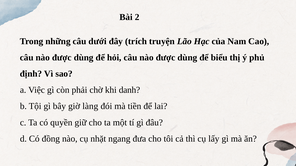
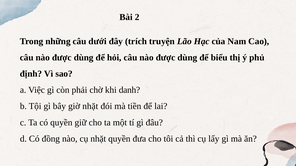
giờ làng: làng -> nhặt (90, 107)
nhặt ngang: ngang -> quyền (119, 139)
